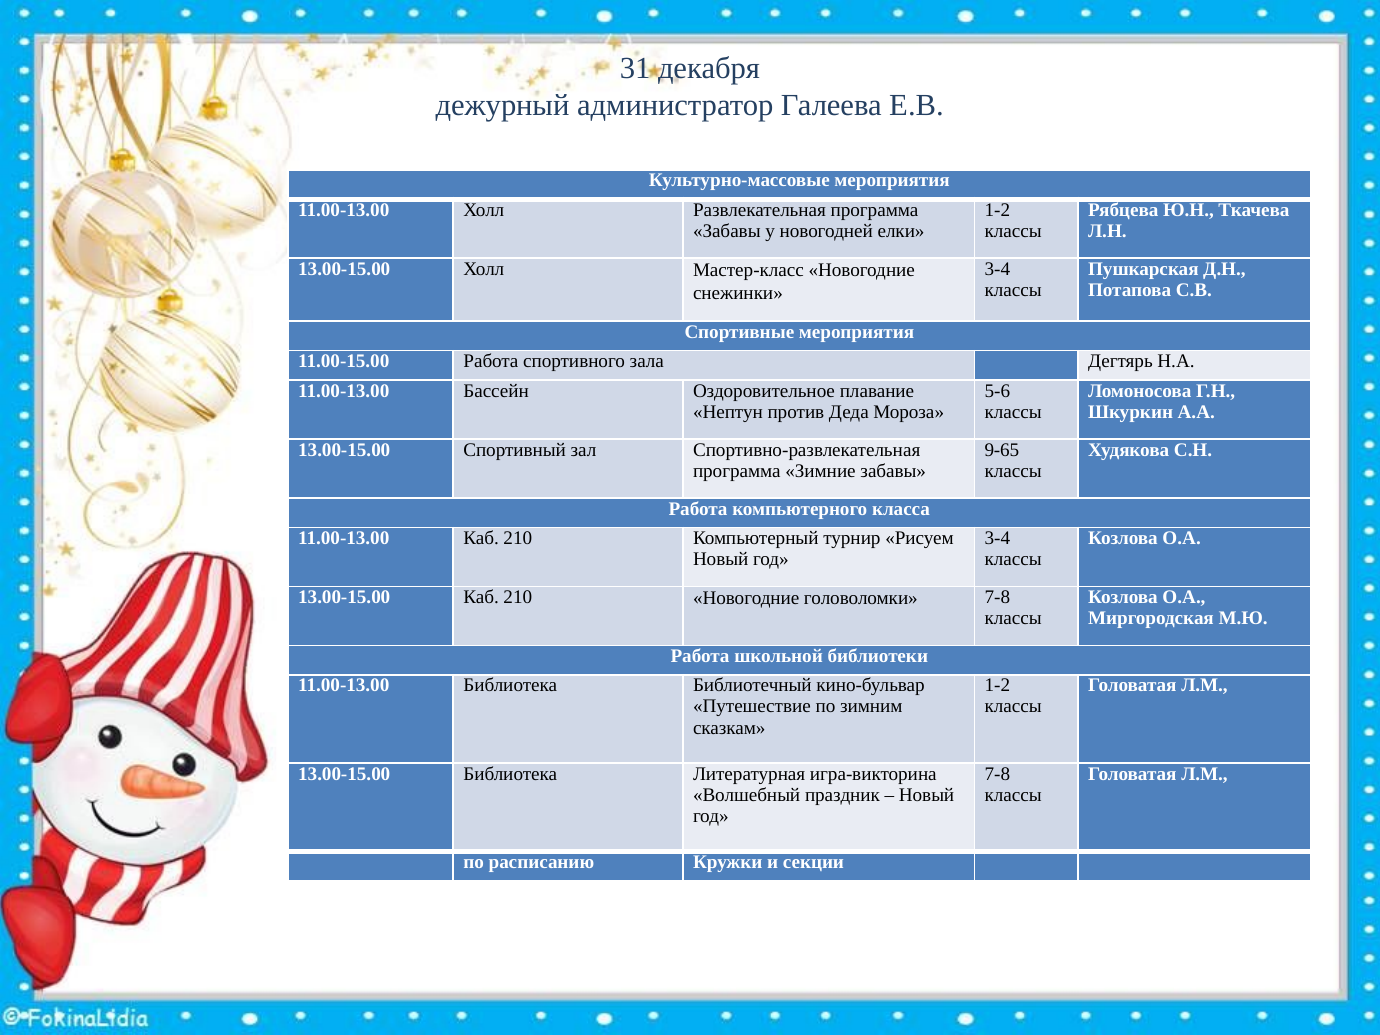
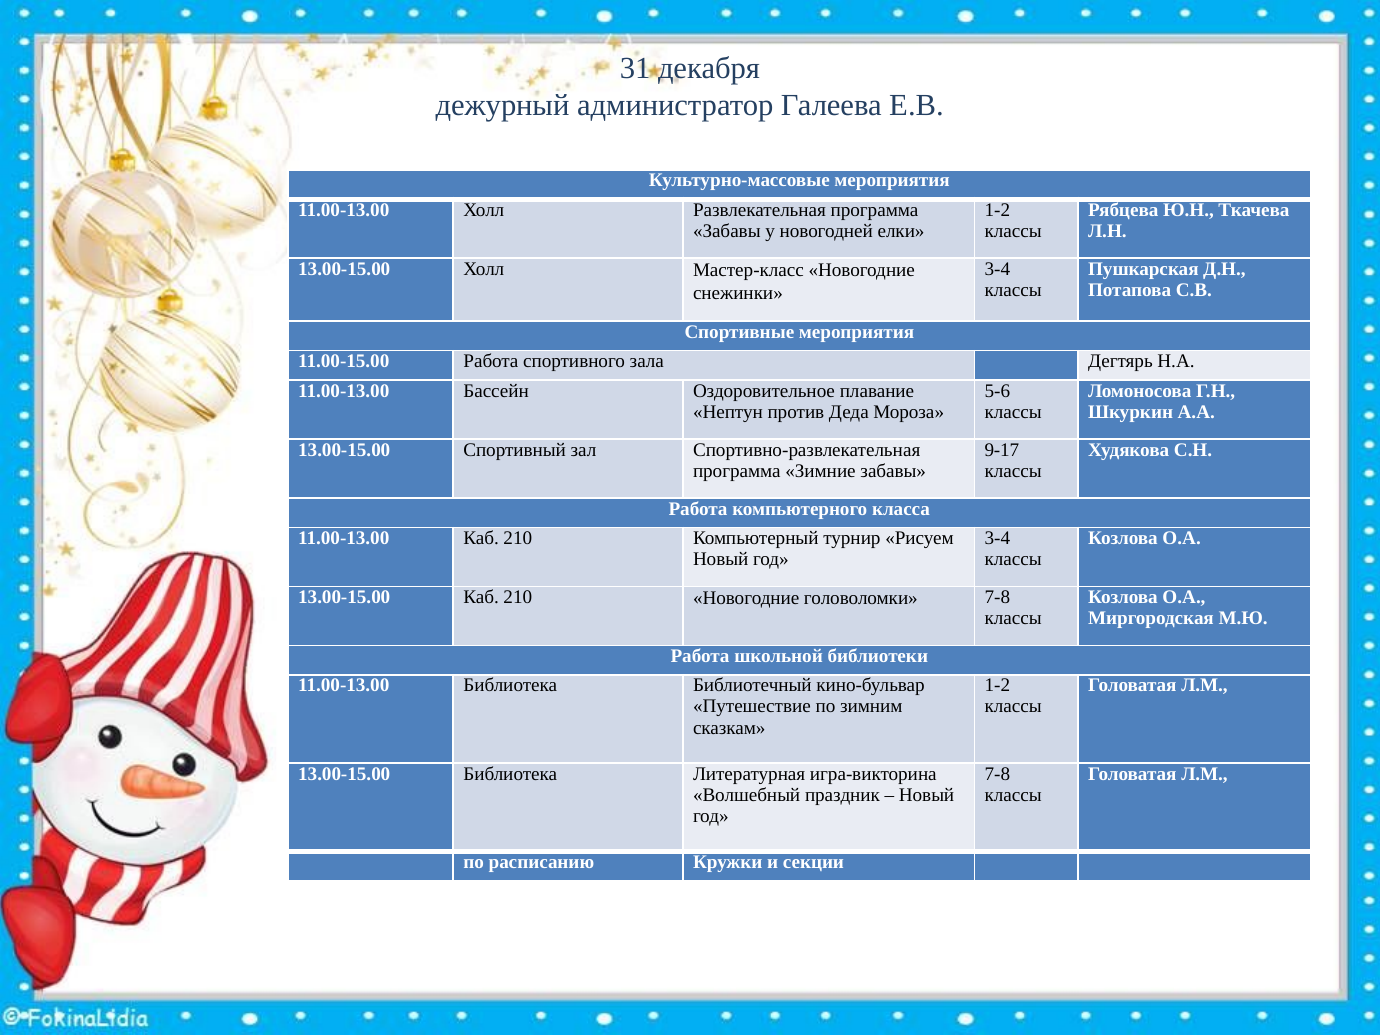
9-65: 9-65 -> 9-17 (1002, 450)
